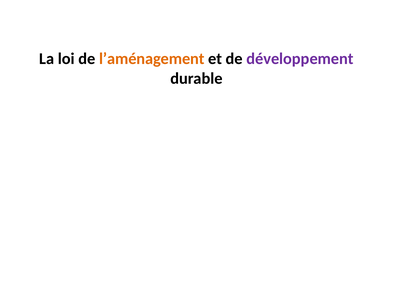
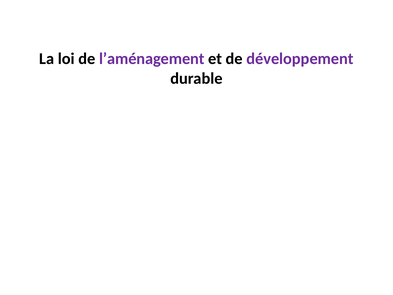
l’aménagement colour: orange -> purple (152, 59)
